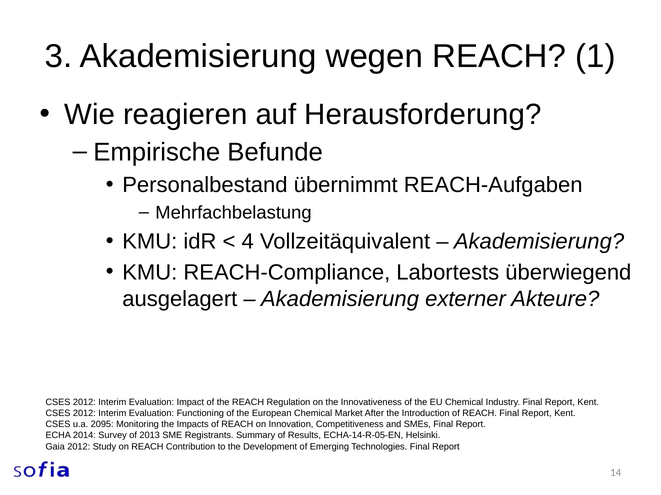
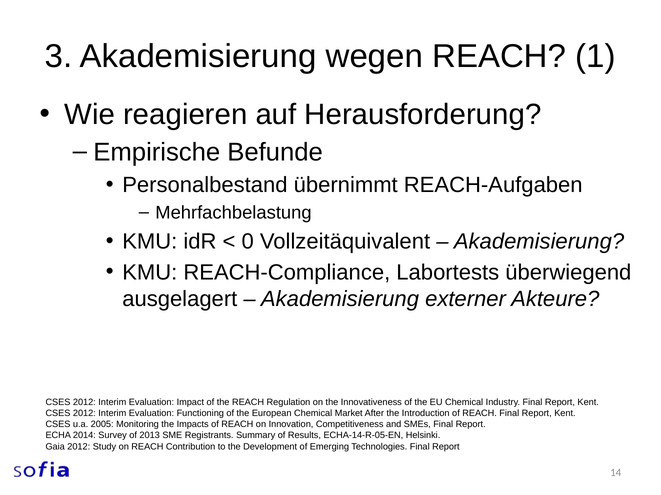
4: 4 -> 0 (248, 242)
2095: 2095 -> 2005 (102, 425)
